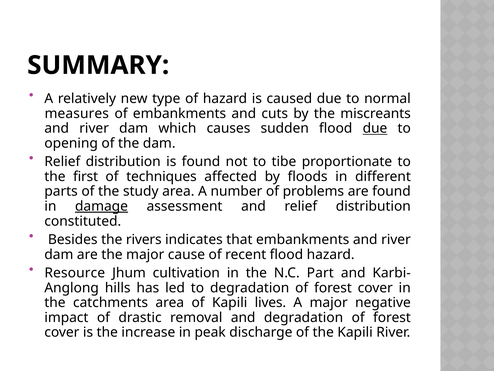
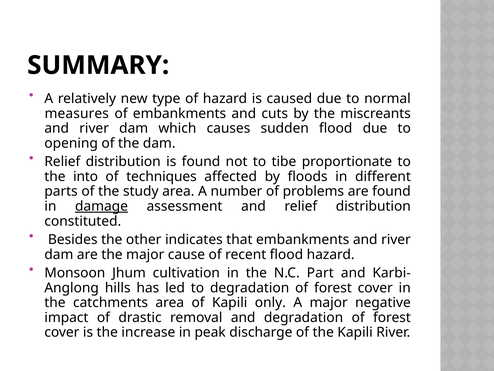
due underline: present -> none (375, 128)
first: first -> into (86, 176)
rivers: rivers -> other (144, 239)
Resource: Resource -> Monsoon (75, 273)
lives: lives -> only (270, 302)
